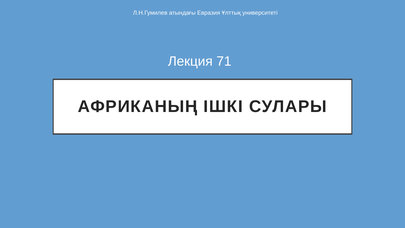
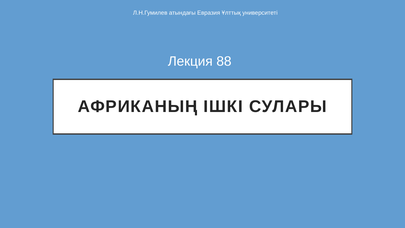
71: 71 -> 88 (224, 61)
